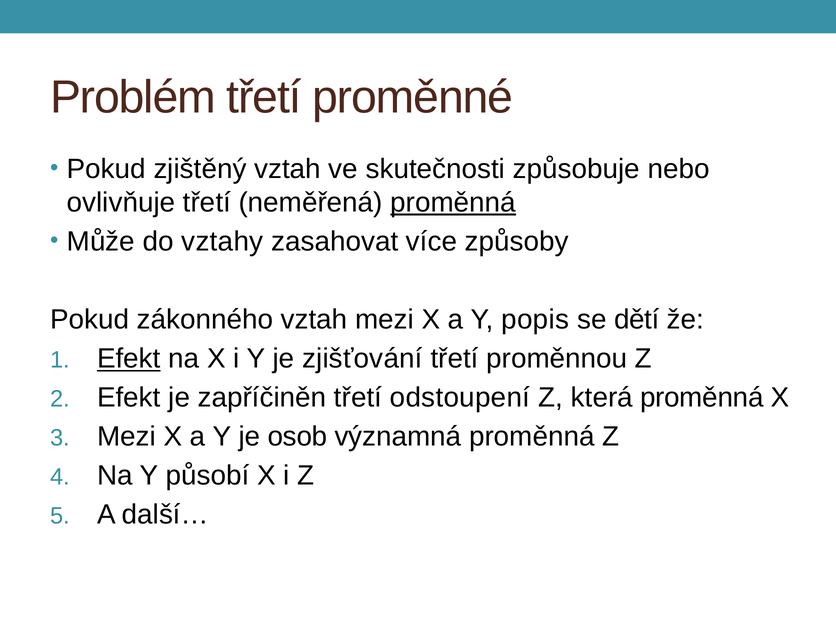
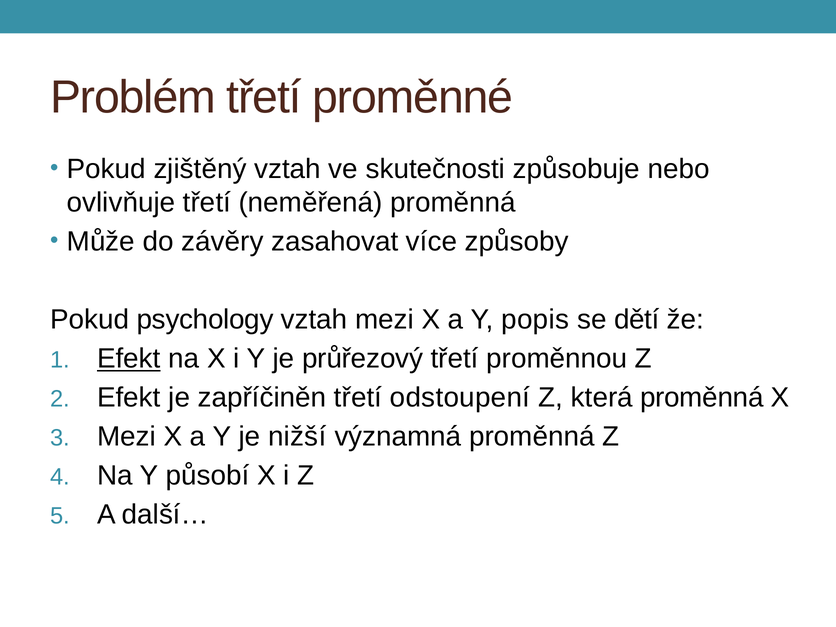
proměnná underline: present -> none (453, 203)
vztahy: vztahy -> závěry (222, 242)
zákonného: zákonného -> psychology (205, 320)
zjišťování: zjišťování -> průřezový (363, 359)
osob: osob -> nižší (297, 437)
